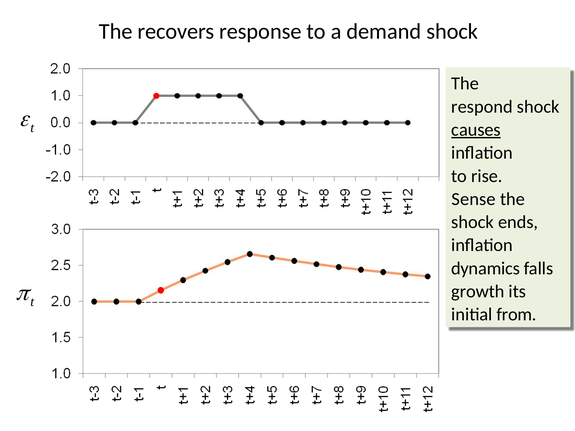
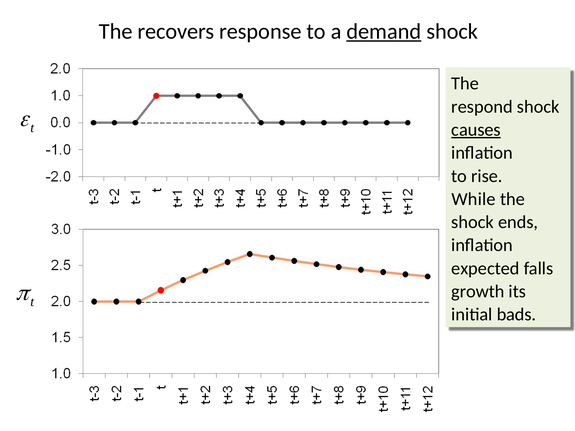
demand underline: none -> present (384, 31)
Sense: Sense -> While (474, 199)
dynamics: dynamics -> expected (485, 269)
from: from -> bads (516, 315)
